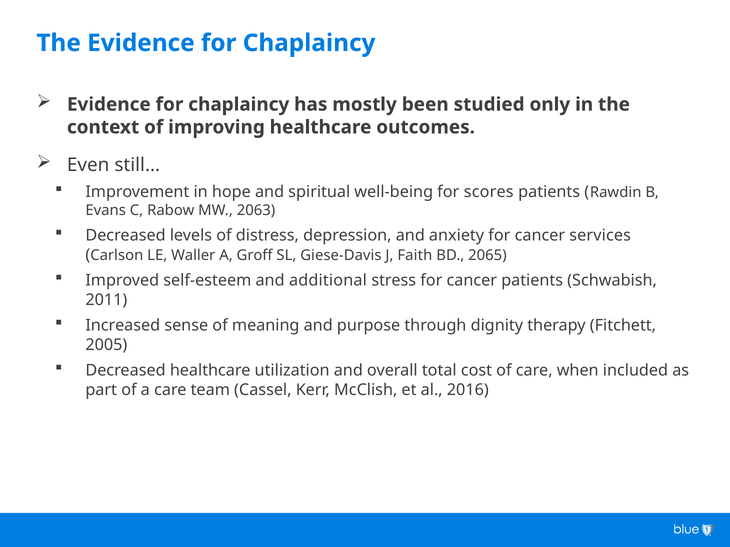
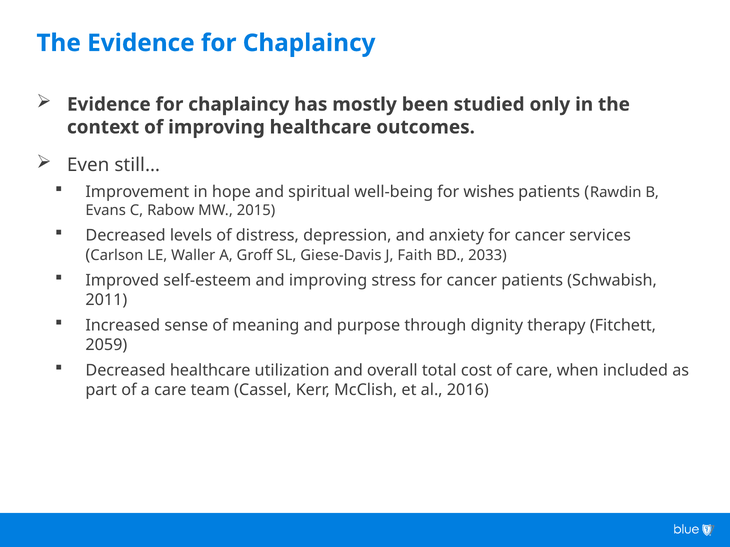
scores: scores -> wishes (489, 192)
2063: 2063 -> 2015 (256, 211)
2065: 2065 -> 2033 (487, 256)
and additional: additional -> improving (328, 281)
2005: 2005 -> 2059 (106, 345)
